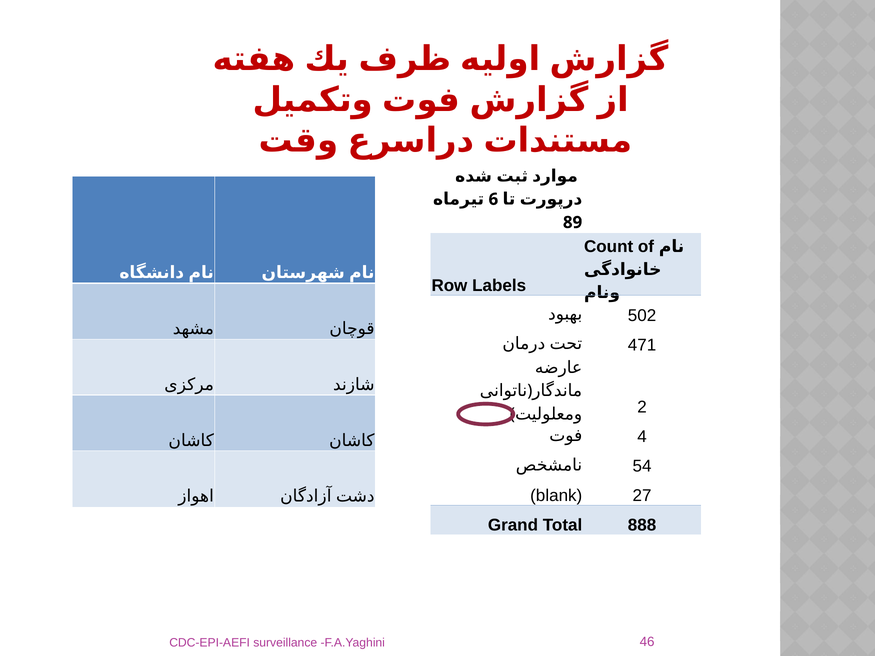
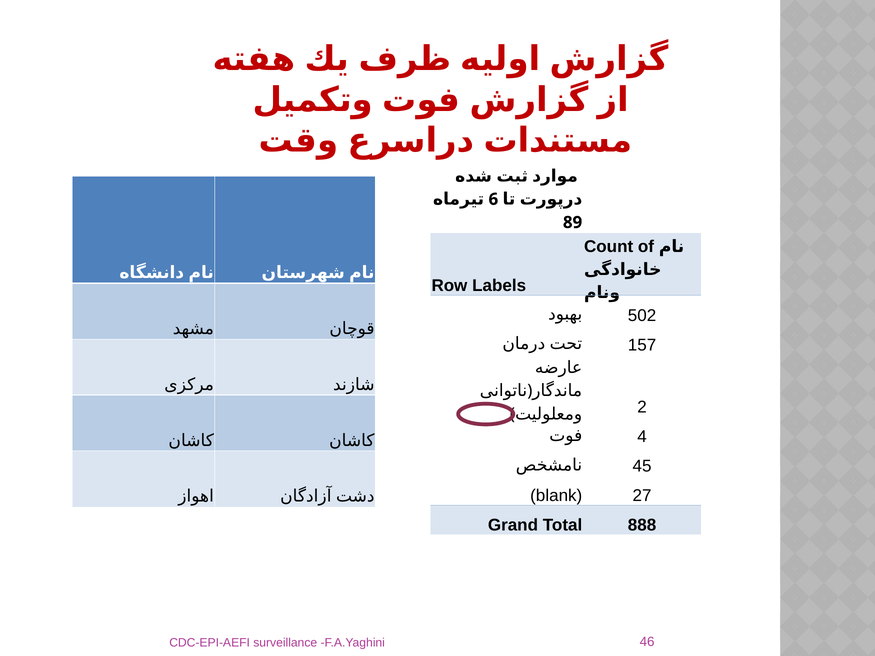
471: 471 -> 157 (642, 345)
54: 54 -> 45 (642, 466)
